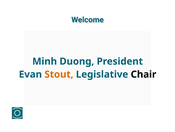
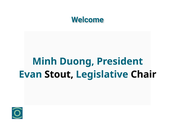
Stout colour: orange -> black (59, 74)
